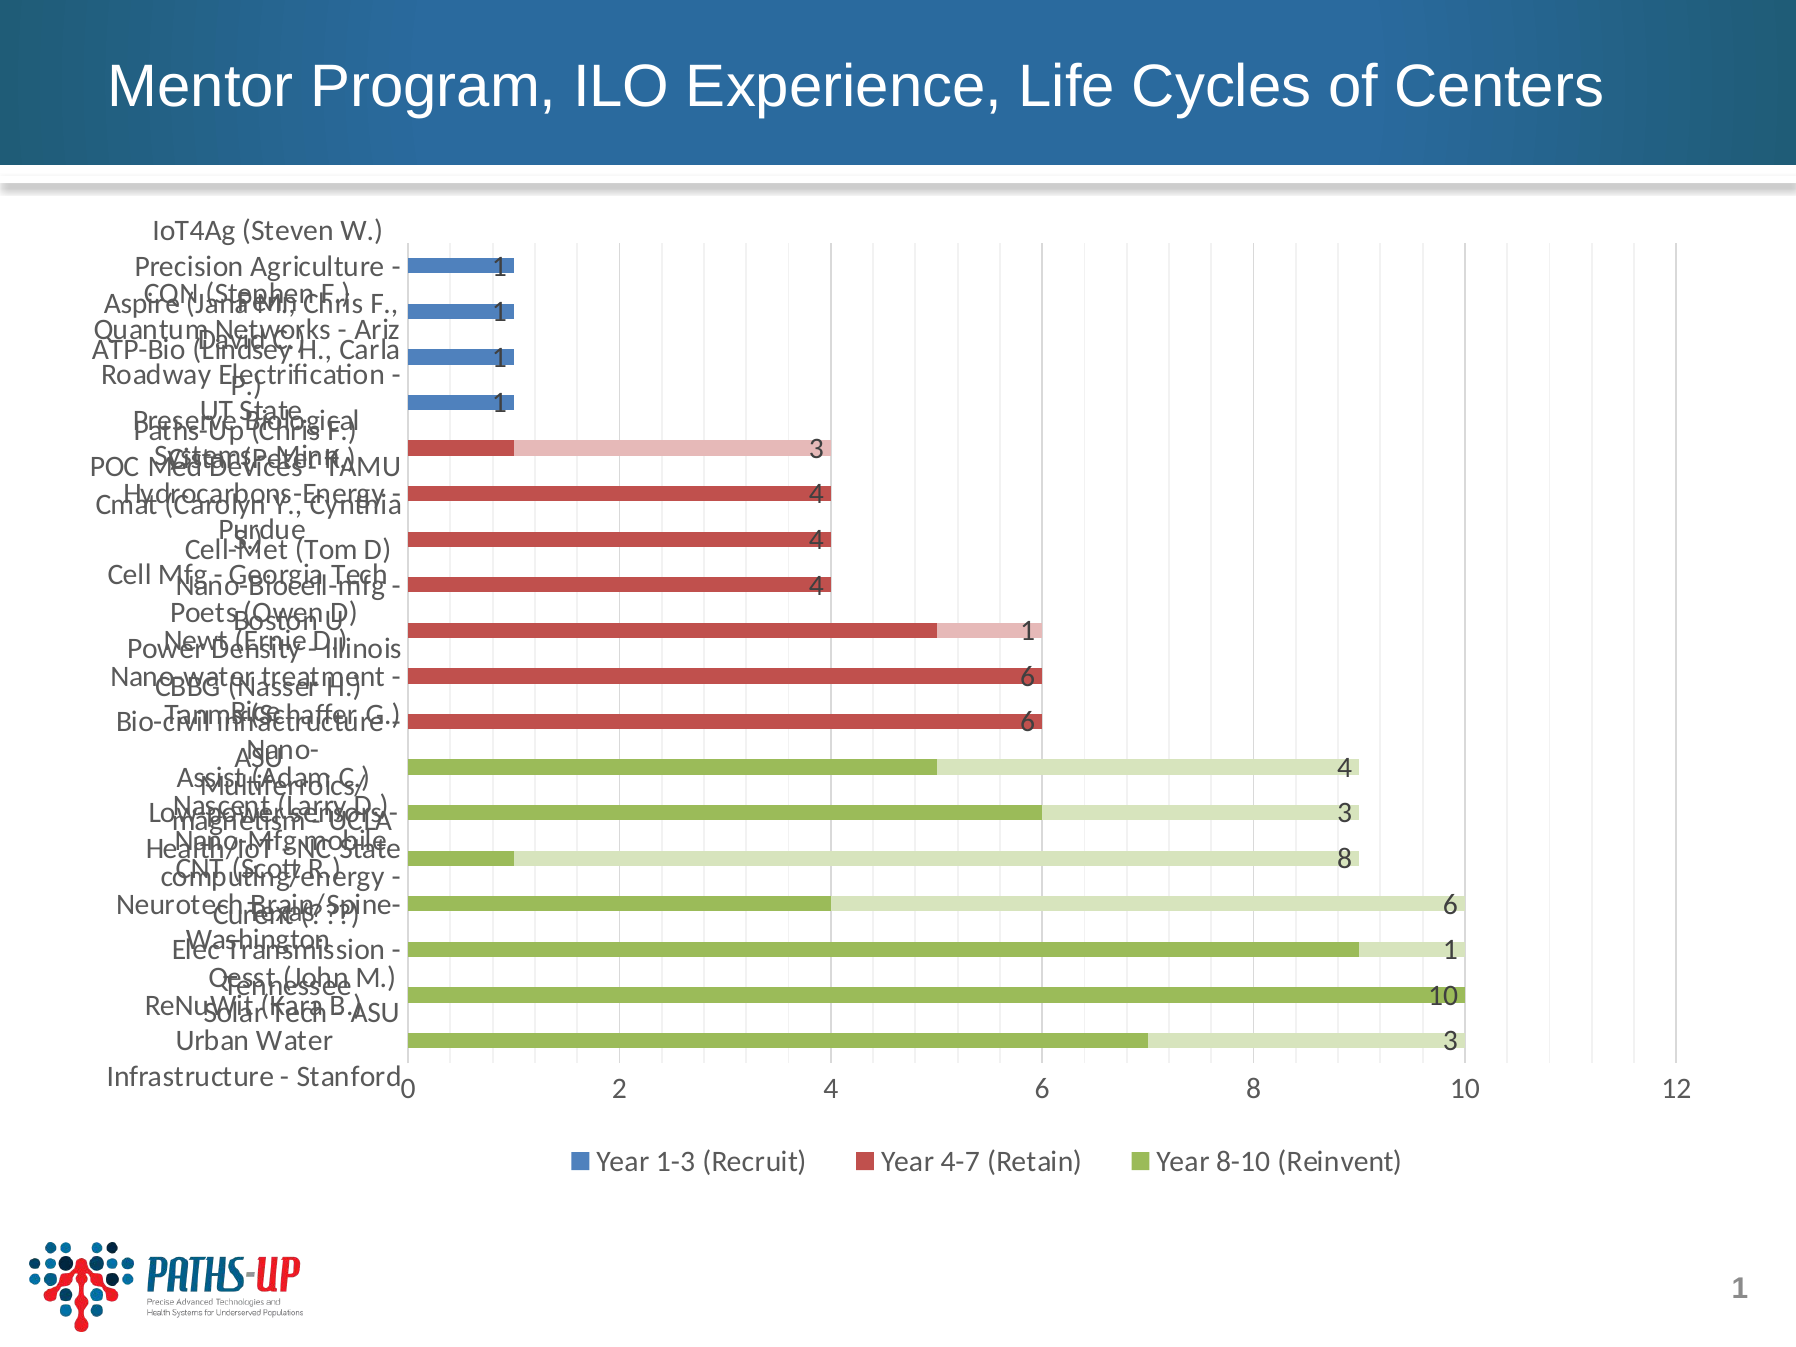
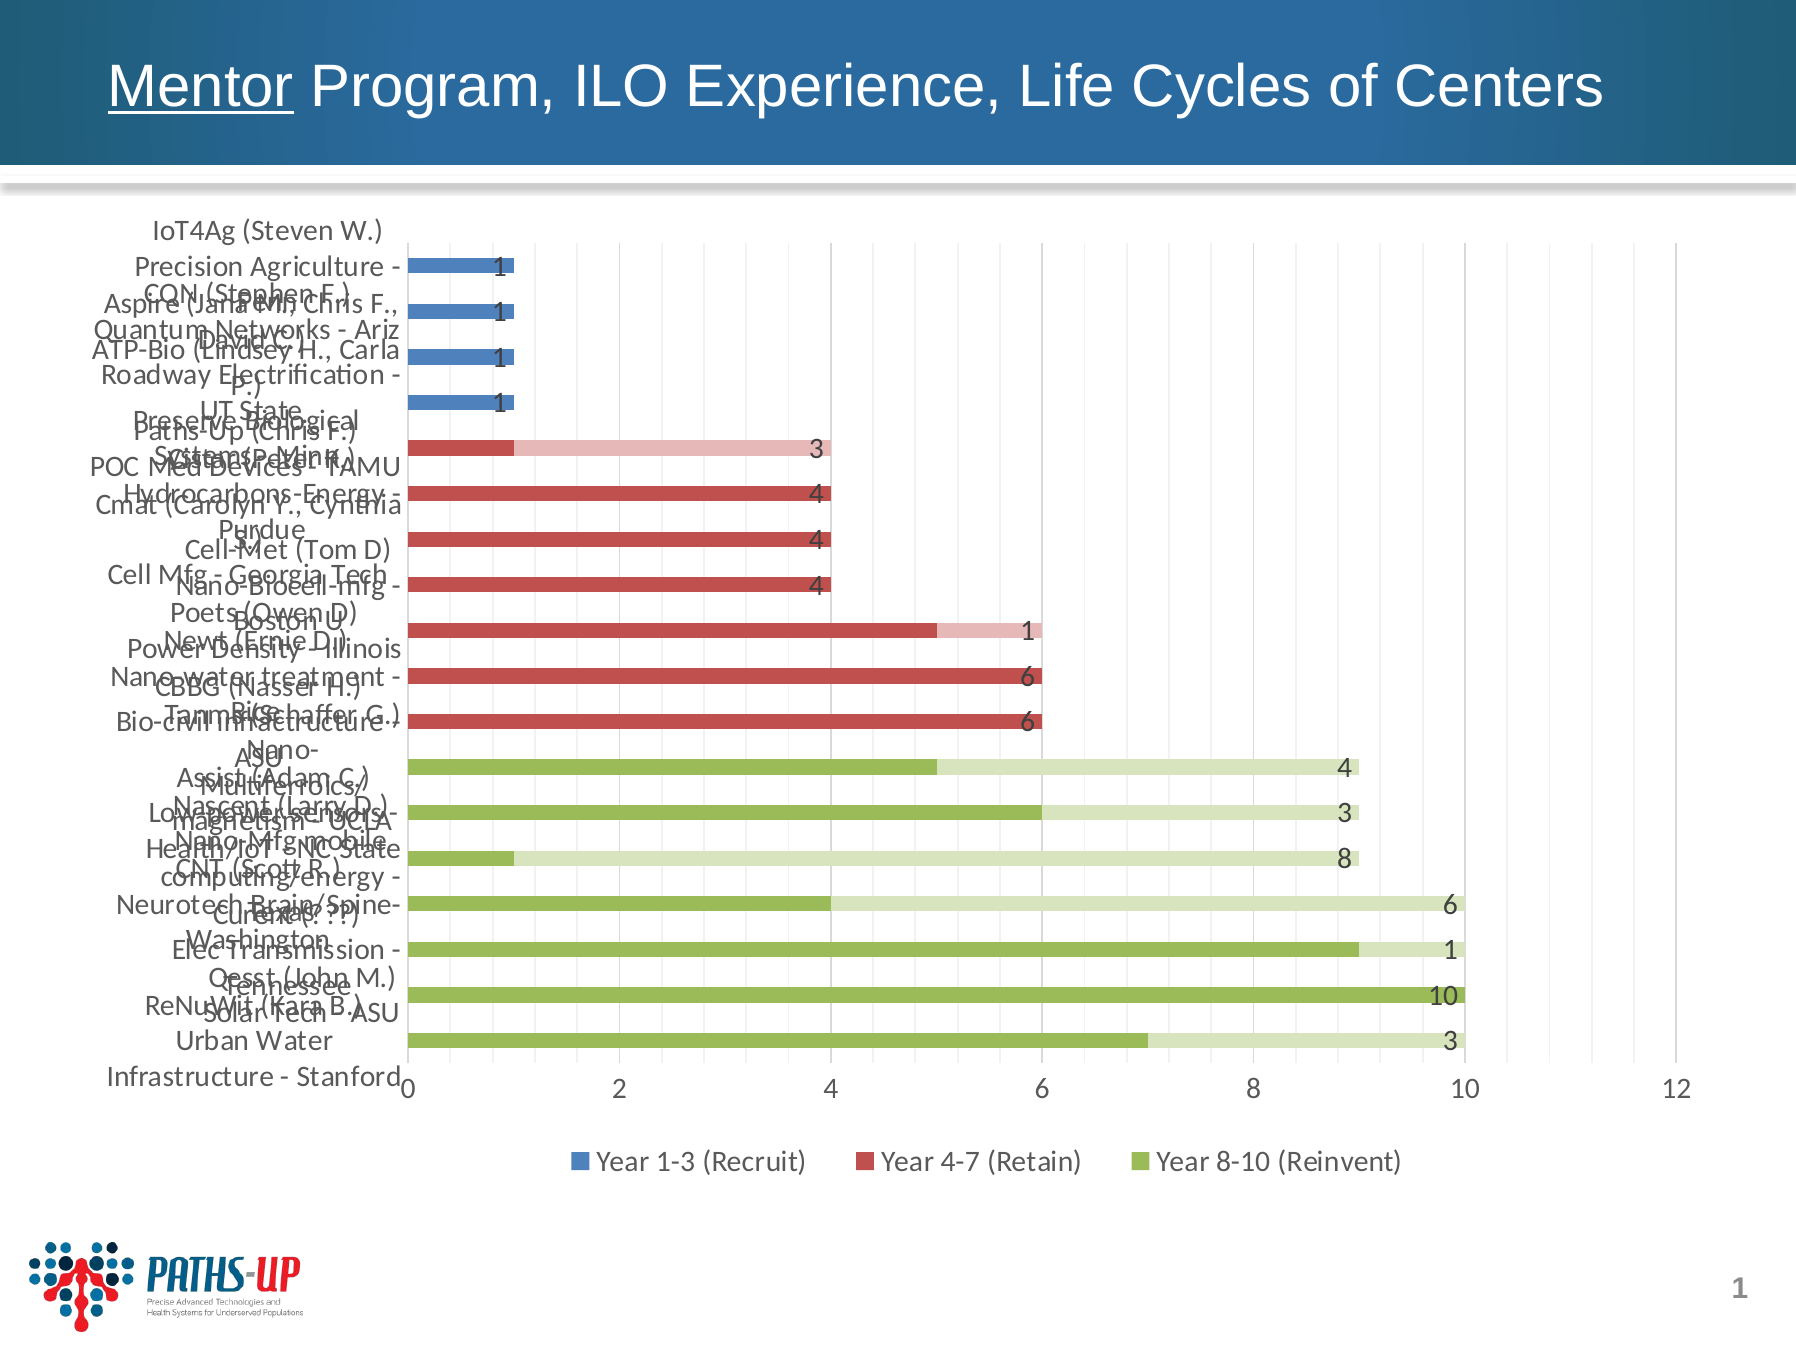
Mentor underline: none -> present (201, 87)
